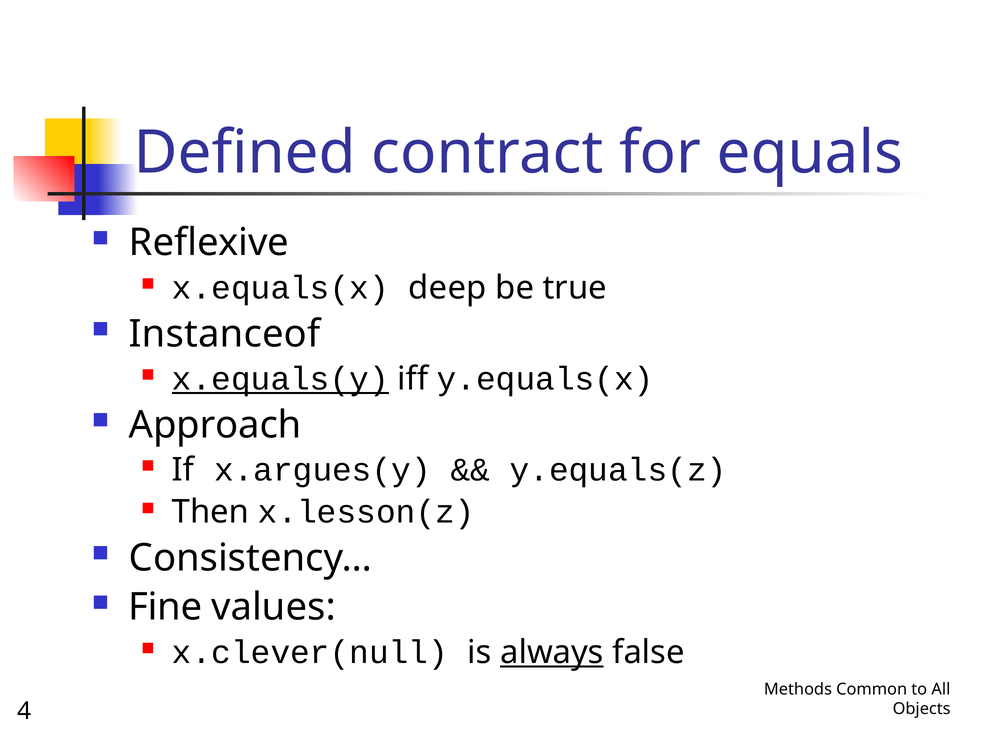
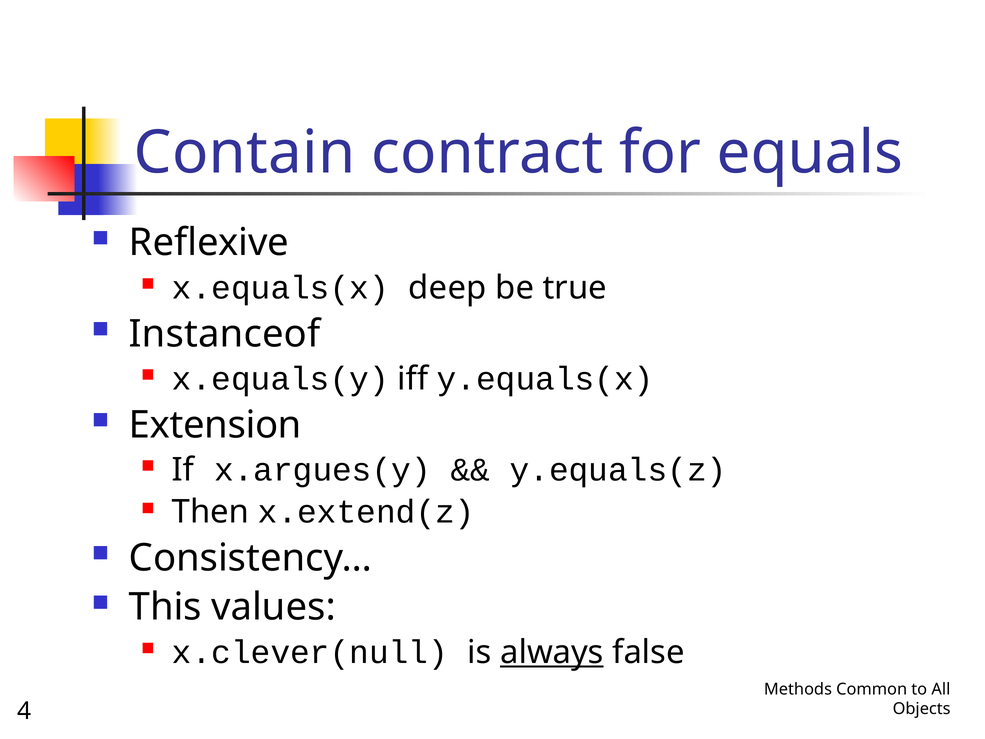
Defined: Defined -> Contain (245, 153)
x.equals(y underline: present -> none (280, 379)
Approach: Approach -> Extension (215, 425)
x.lesson(z: x.lesson(z -> x.extend(z (366, 512)
Fine: Fine -> This (165, 607)
